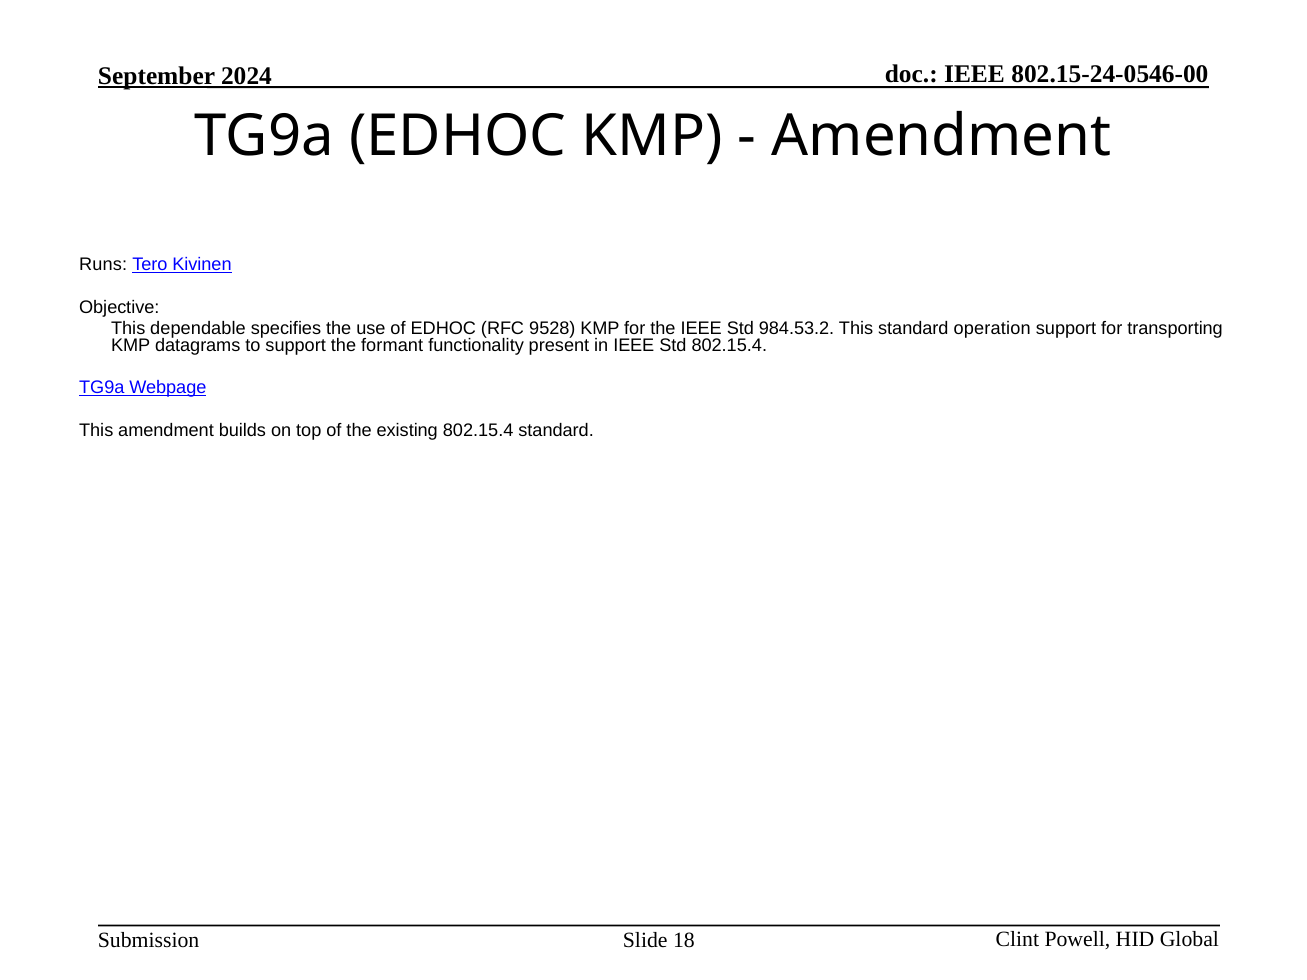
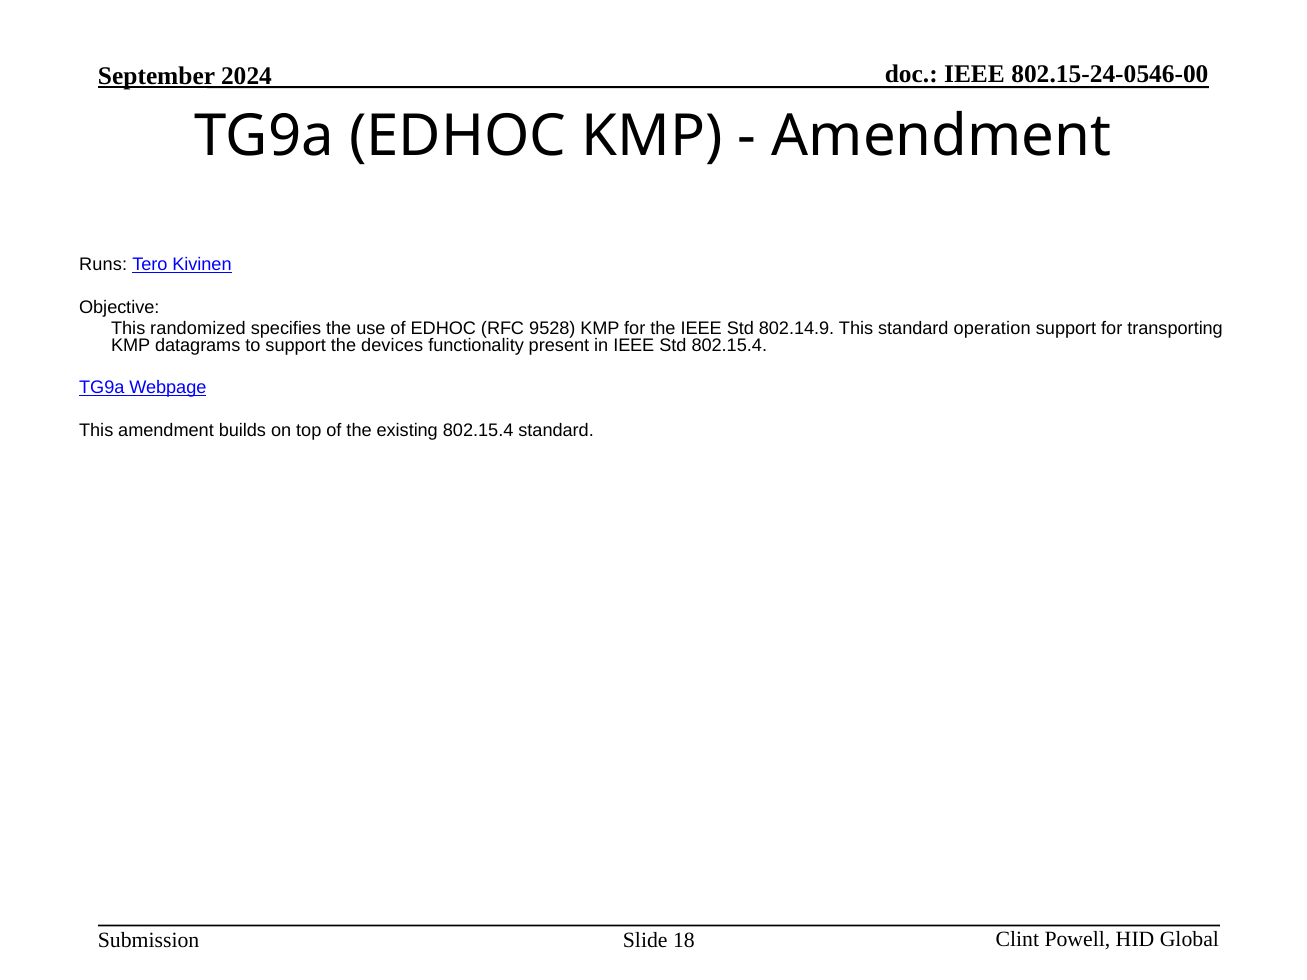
dependable: dependable -> randomized (198, 328)
984.53.2: 984.53.2 -> 802.14.9 (797, 328)
formant: formant -> devices (392, 346)
